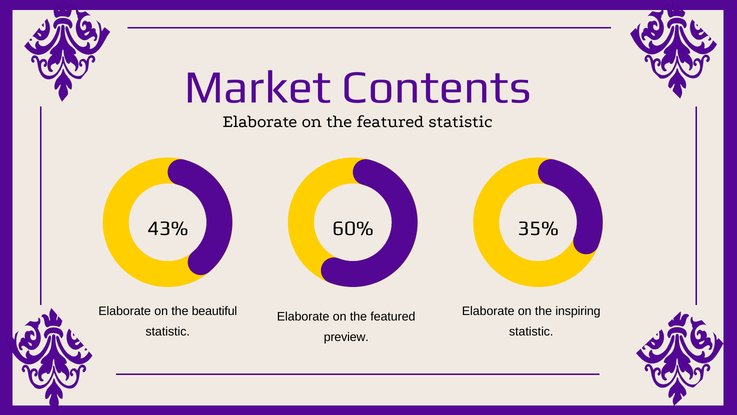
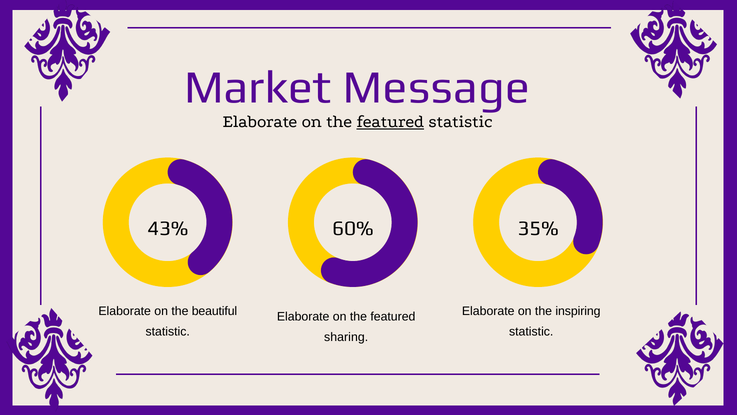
Contents: Contents -> Message (436, 88)
featured underline: none -> present (390, 121)
preview: preview -> sharing (346, 337)
